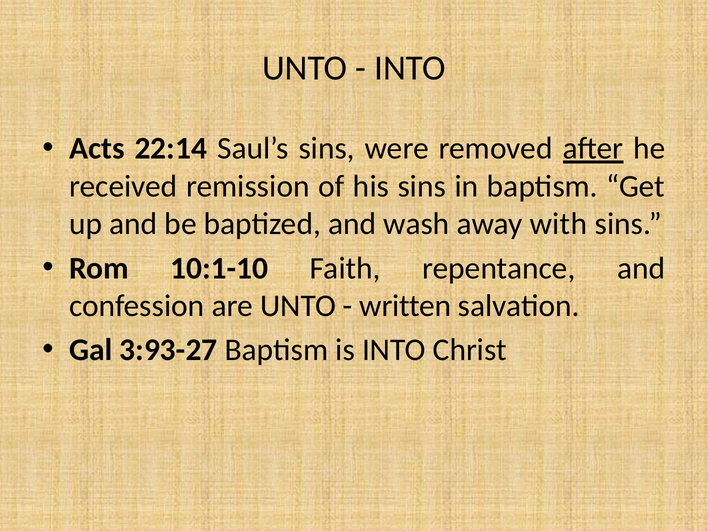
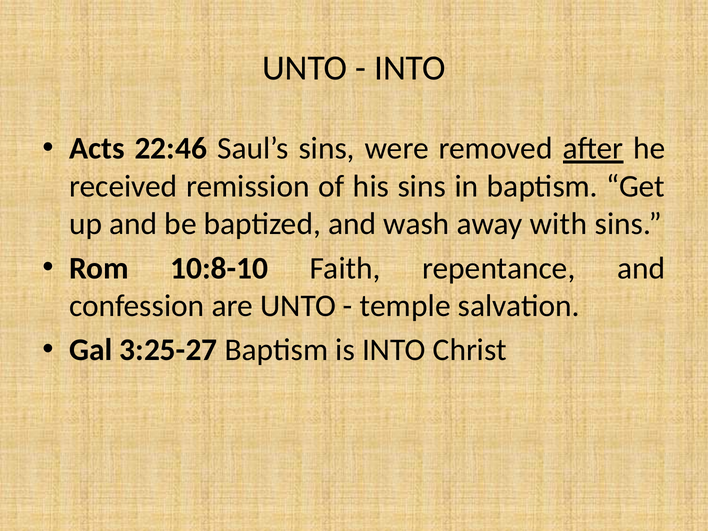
22:14: 22:14 -> 22:46 (171, 149)
10:1-10: 10:1-10 -> 10:8-10 (219, 268)
written: written -> temple (405, 306)
3:93-27: 3:93-27 -> 3:25-27 (168, 350)
